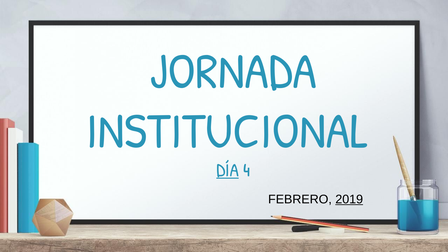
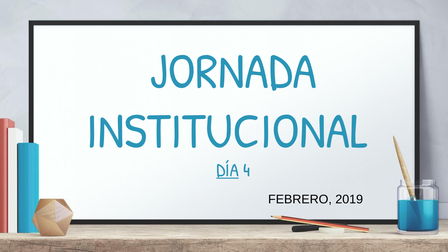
2019 underline: present -> none (349, 199)
